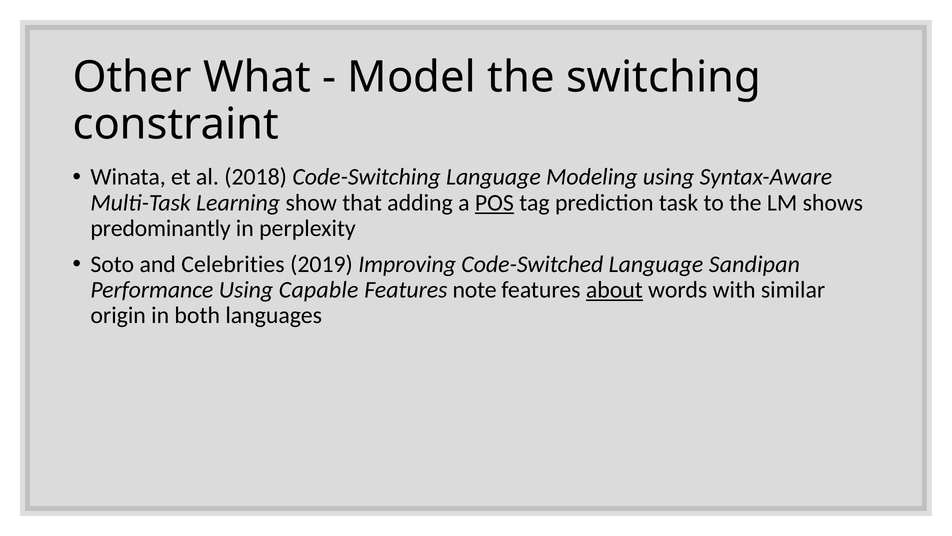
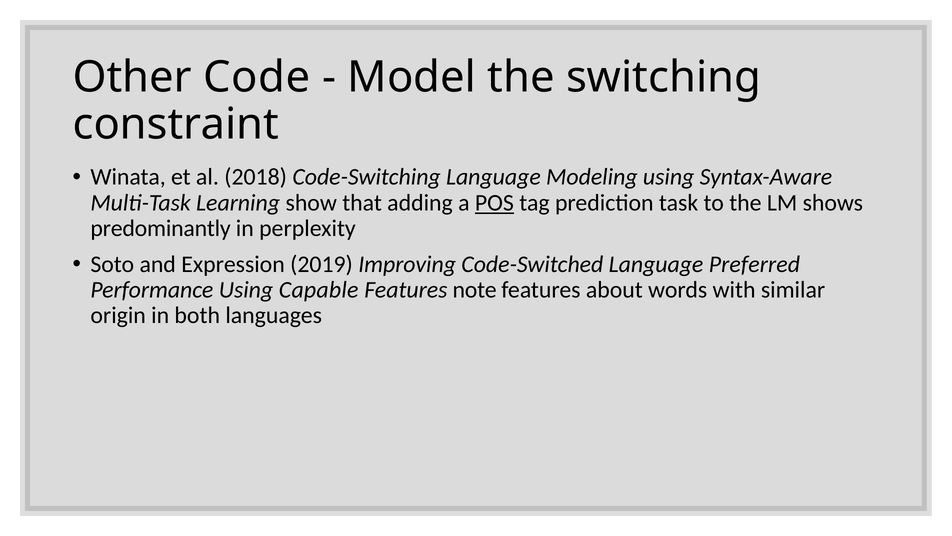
What: What -> Code (257, 77)
Celebrities: Celebrities -> Expression (233, 264)
Sandipan: Sandipan -> Preferred (754, 264)
about underline: present -> none (614, 290)
